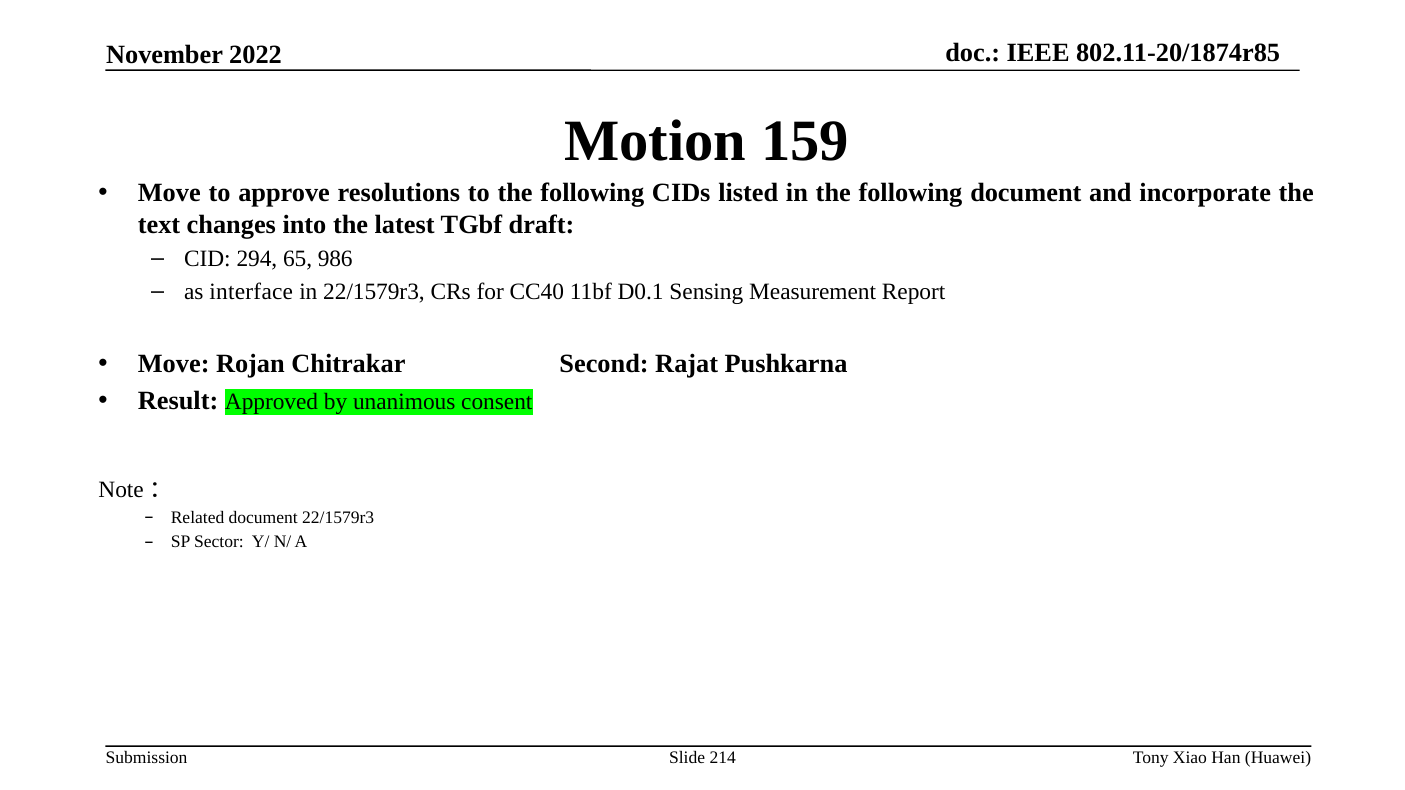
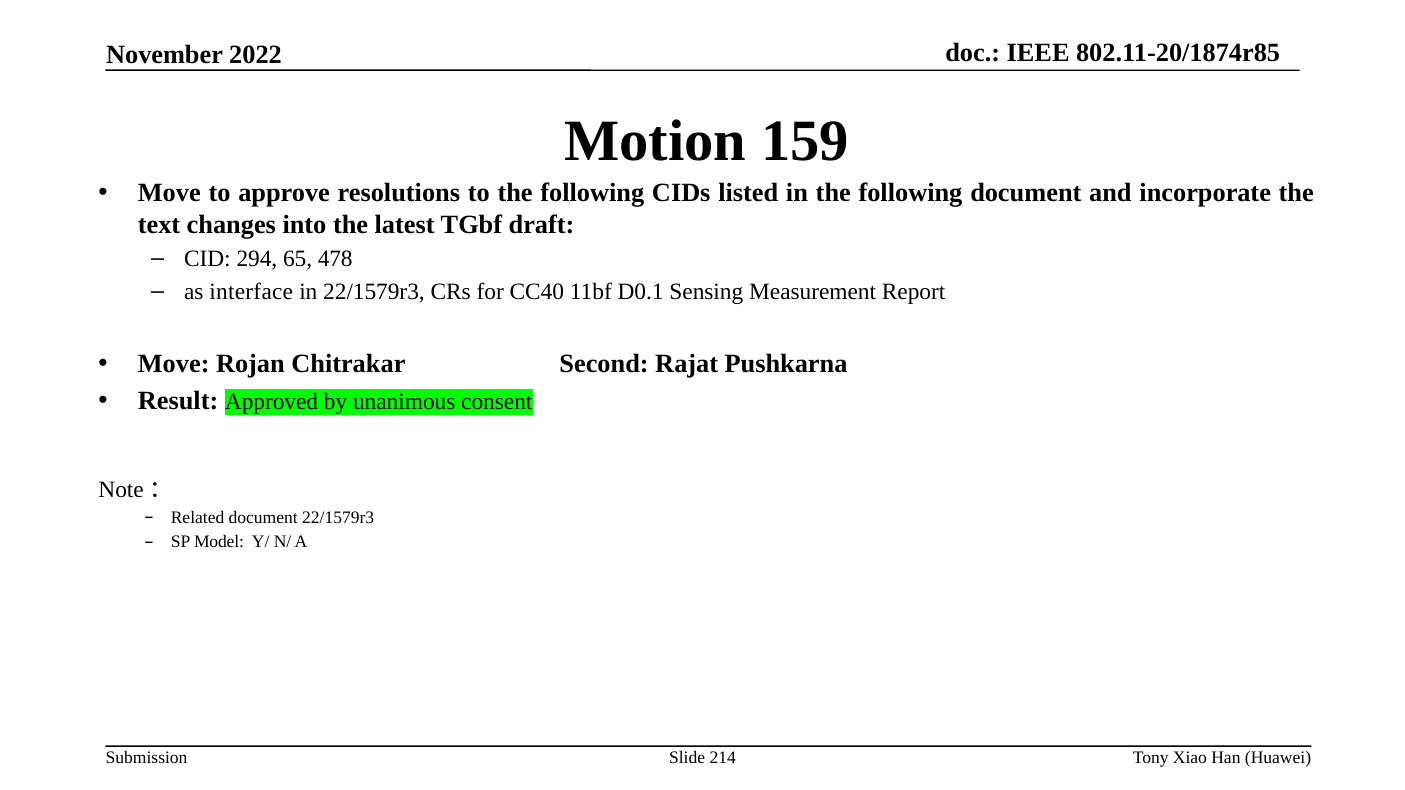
986: 986 -> 478 (335, 259)
Sector: Sector -> Model (219, 542)
